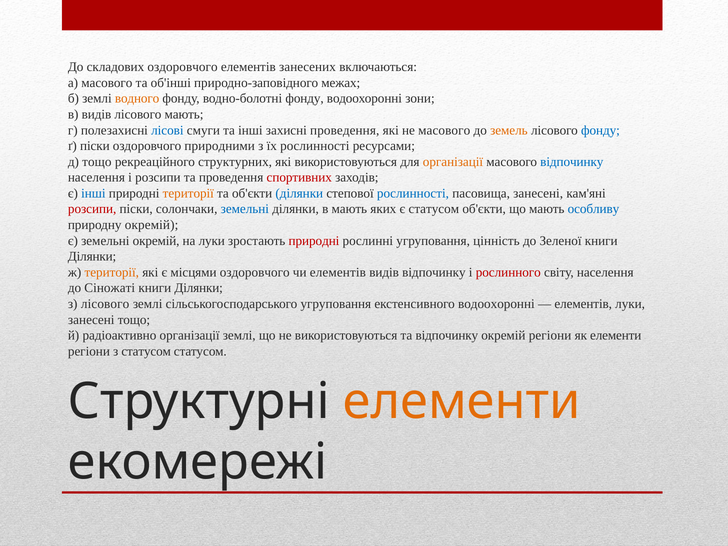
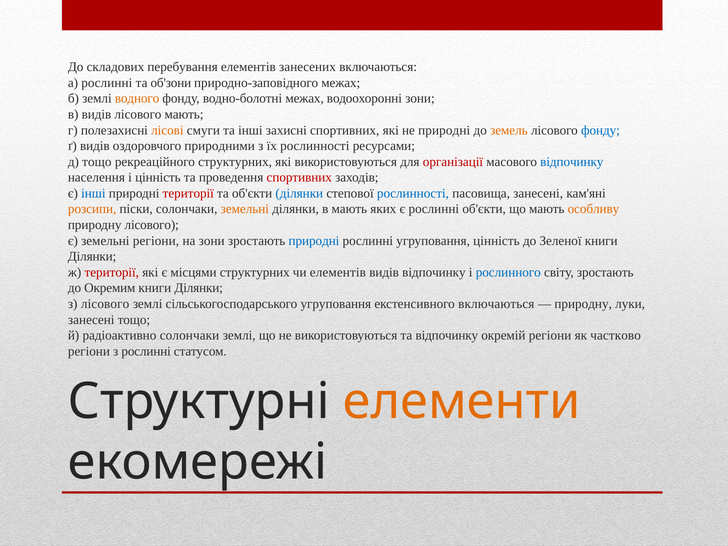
складових оздоровчого: оздоровчого -> перебування (183, 67)
а масового: масового -> рослинні (107, 83)
об'інші: об'інші -> об'зони (171, 83)
водно-болотні фонду: фонду -> межах (305, 99)
лісові colour: blue -> orange (167, 130)
захисні проведення: проведення -> спортивних (345, 130)
не масового: масового -> природні (444, 130)
ґ піски: піски -> видів (95, 146)
організації colour: orange -> red (453, 162)
і розсипи: розсипи -> цінність (158, 178)
території colour: orange -> red (188, 193)
розсипи colour: red -> orange (92, 209)
земельні colour: blue -> orange (245, 209)
є статусом: статусом -> рослинні (434, 209)
особливу colour: blue -> orange (593, 209)
природну окремій: окремій -> лісового (152, 225)
земельні окремій: окремій -> регіони (156, 241)
на луки: луки -> зони (212, 241)
природні colour: red -> blue (314, 241)
території colour: orange -> red (112, 272)
місцями оздоровчого: оздоровчого -> структурних (255, 272)
рослинного colour: red -> blue (508, 272)
світу населення: населення -> зростають (605, 272)
Сіножаті: Сіножаті -> Окремим (110, 288)
екстенсивного водоохоронні: водоохоронні -> включаються (496, 304)
елементів: елементів -> природну (583, 304)
радіоактивно організації: організації -> солончаки (190, 335)
як елементи: елементи -> частково (616, 335)
з статусом: статусом -> рослинні (146, 351)
